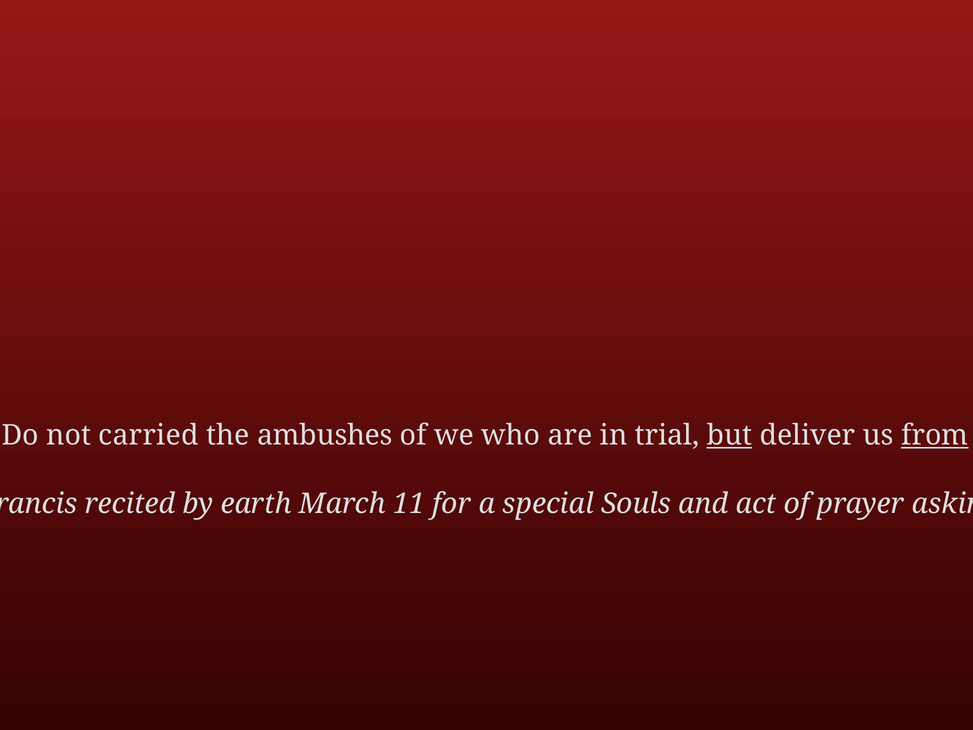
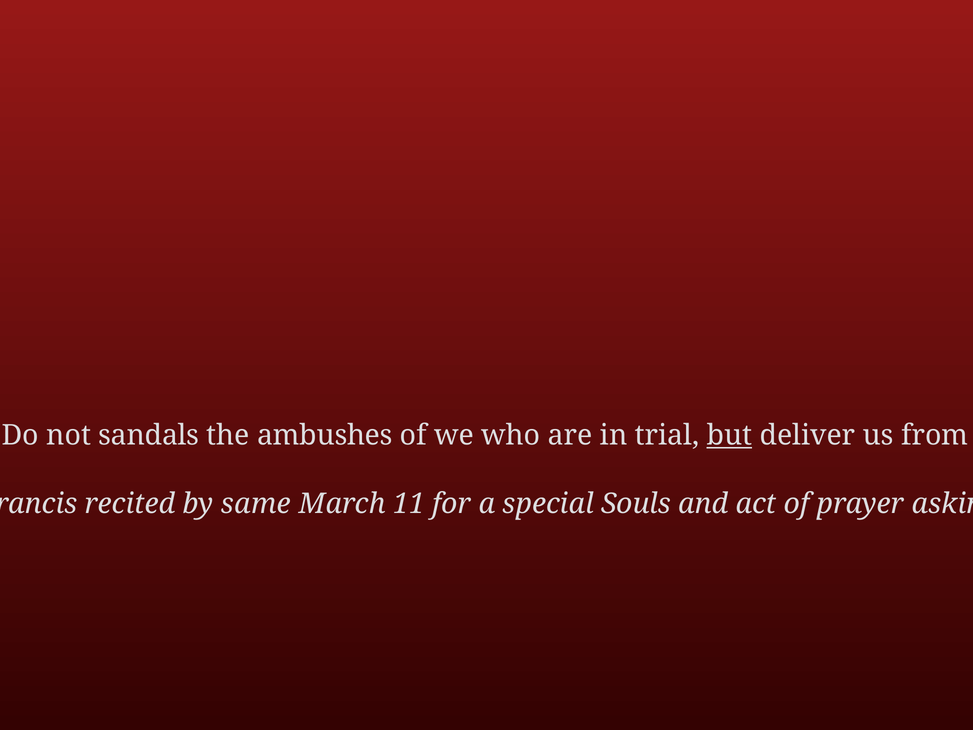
not carried: carried -> sandals (149, 435)
from underline: present -> none (935, 435)
earth: earth -> same (256, 504)
